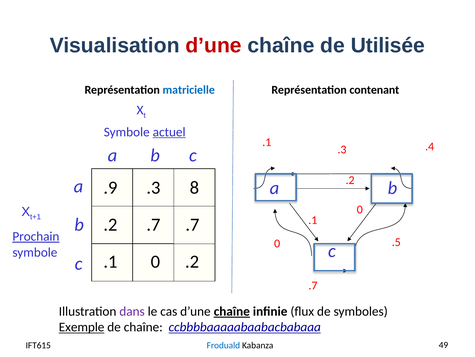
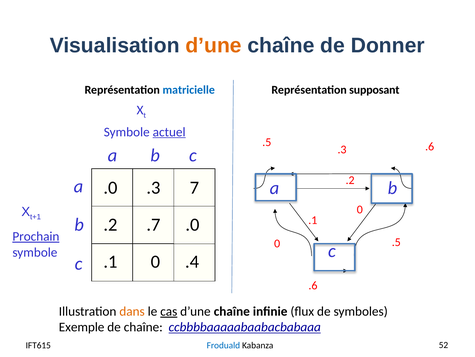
d’une colour: red -> orange (214, 45)
Utilisée: Utilisée -> Donner (388, 45)
contenant: contenant -> supposant (374, 90)
.1: .1 -> .5 (267, 142)
.3 .4: .4 -> .6 (430, 146)
a .9: .9 -> .0 (110, 187)
8: 8 -> 7 (194, 187)
.7 .7: .7 -> .0 (192, 224)
0 .2: .2 -> .4 (192, 261)
.7: .7 -> .6 (313, 285)
dans colour: purple -> orange (132, 311)
cas underline: none -> present (169, 311)
chaîne underline: present -> none (232, 311)
Exemple underline: present -> none (82, 327)
49: 49 -> 52 (443, 345)
